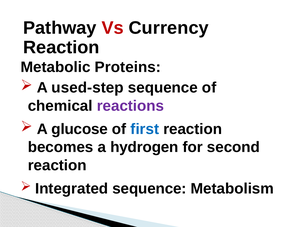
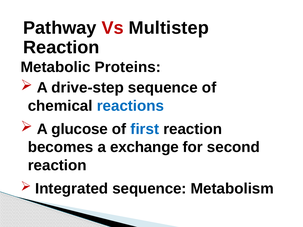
Currency: Currency -> Multistep (169, 28)
used-step: used-step -> drive-step (88, 88)
reactions colour: purple -> blue (130, 106)
hydrogen: hydrogen -> exchange (144, 147)
